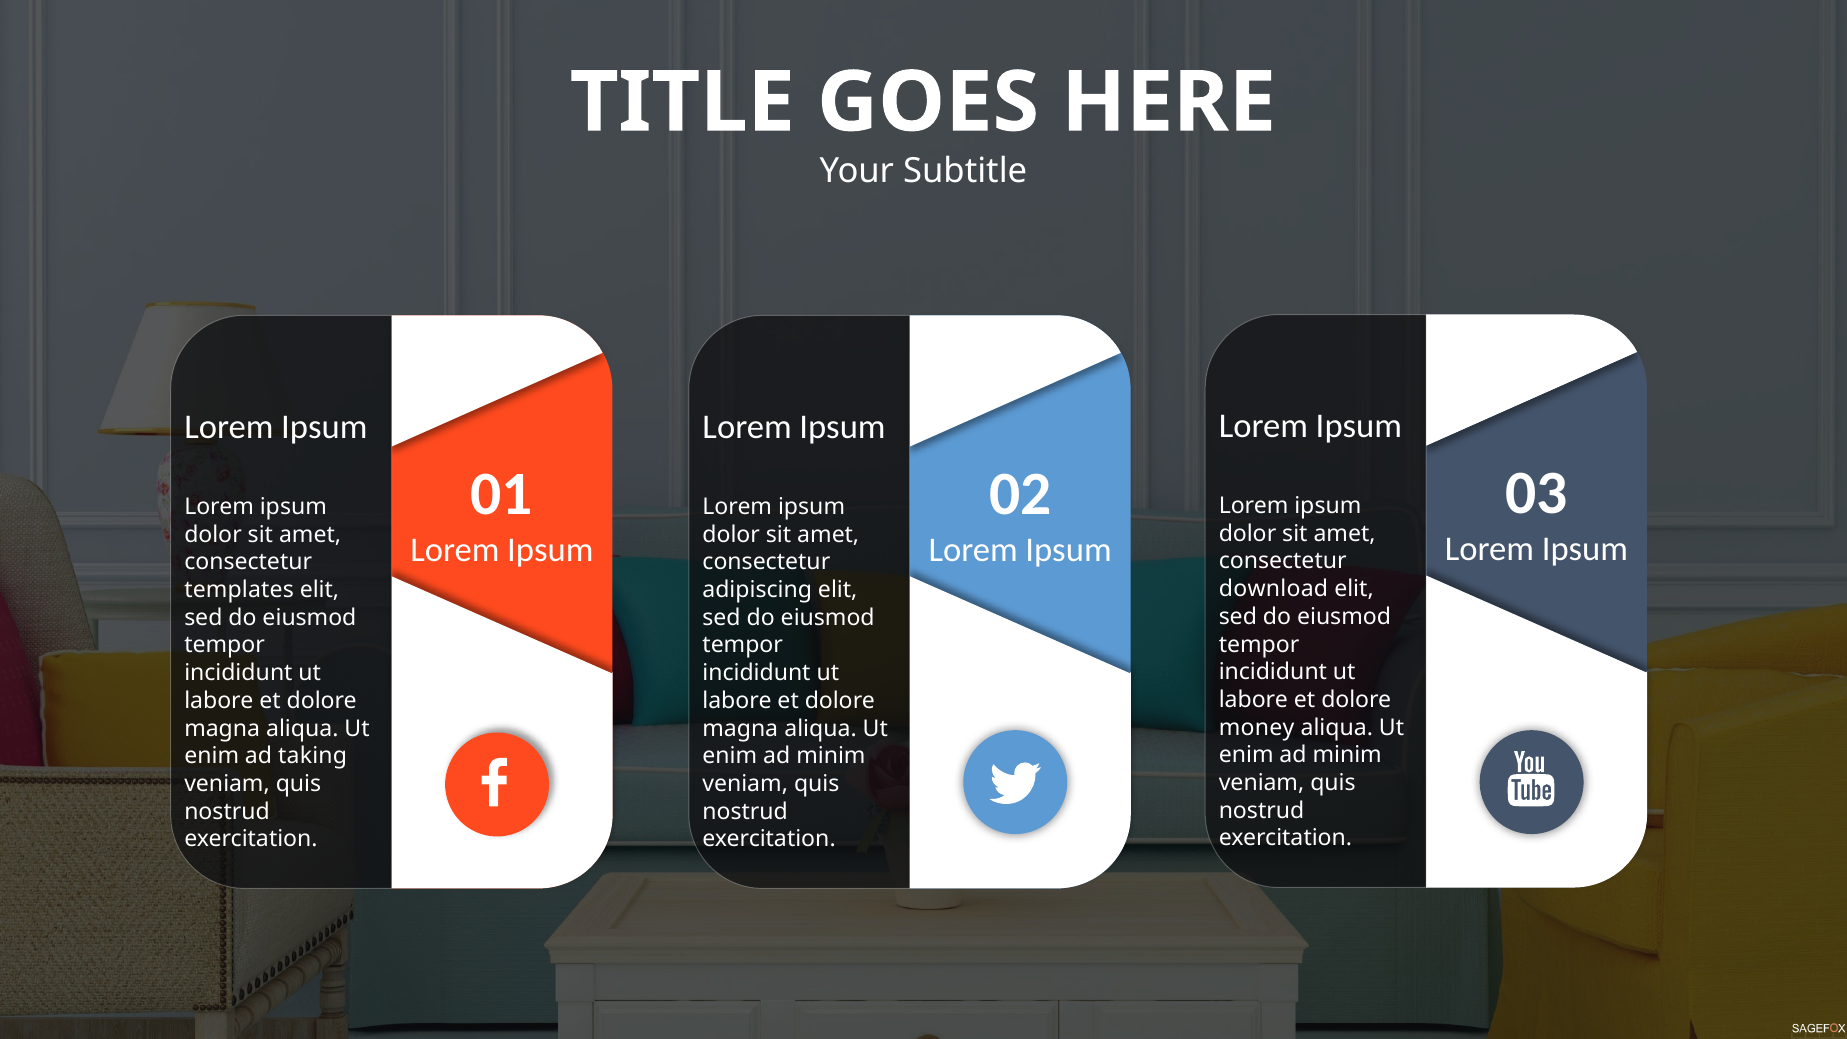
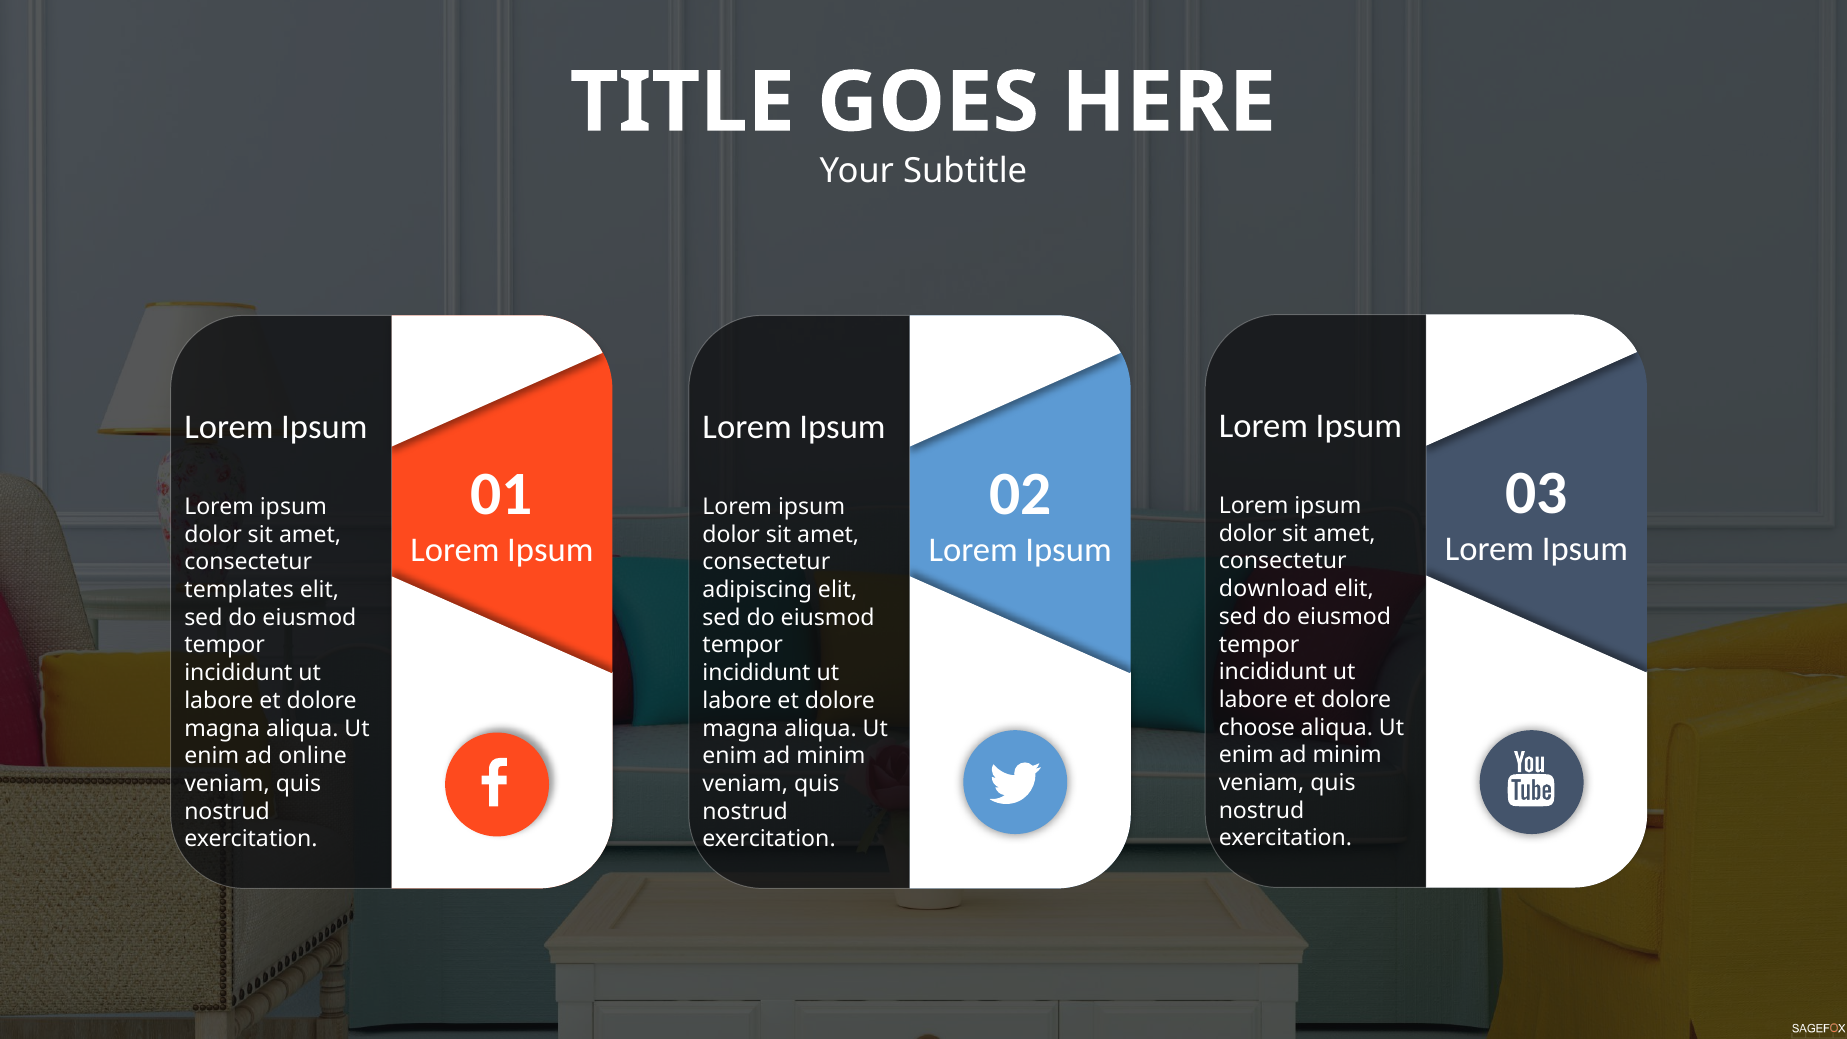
money: money -> choose (1257, 727)
taking: taking -> online (313, 756)
